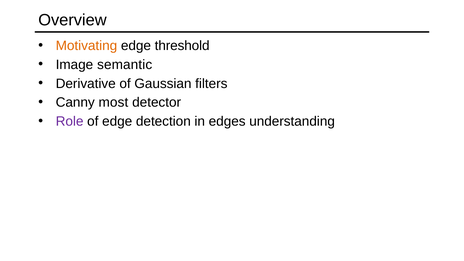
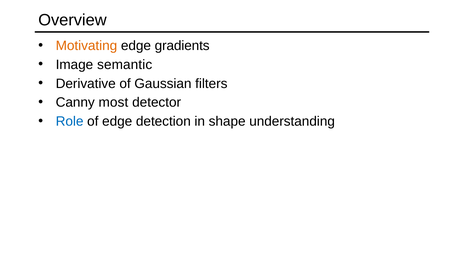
threshold: threshold -> gradients (182, 46)
Role colour: purple -> blue (70, 121)
edges: edges -> shape (227, 121)
